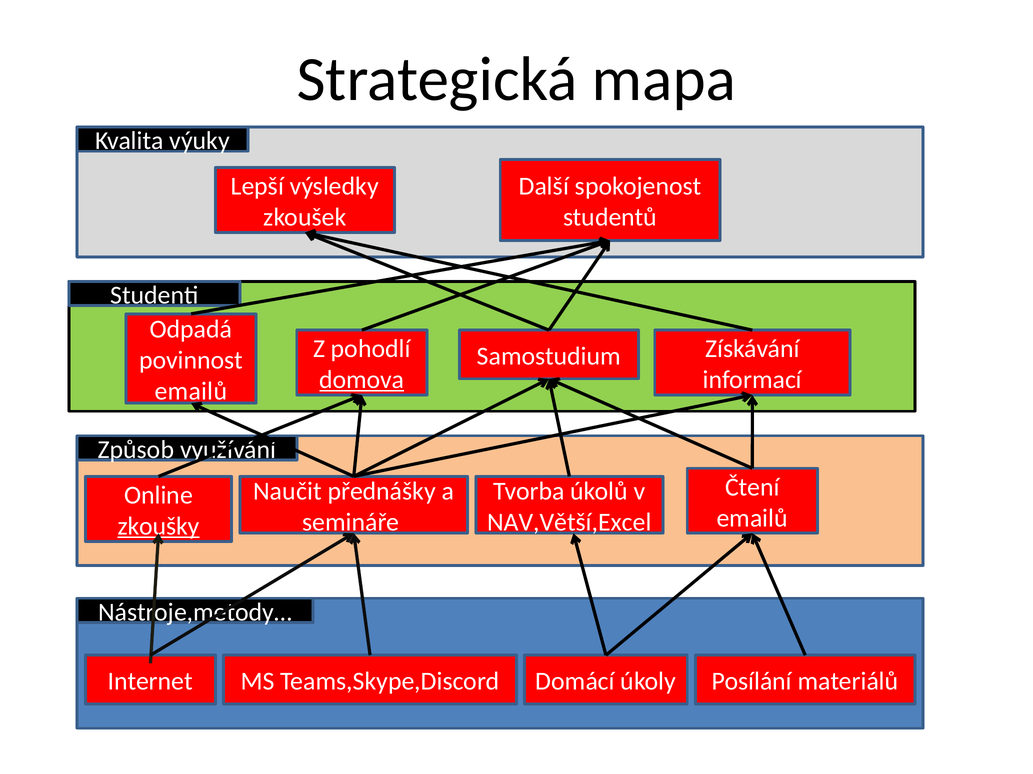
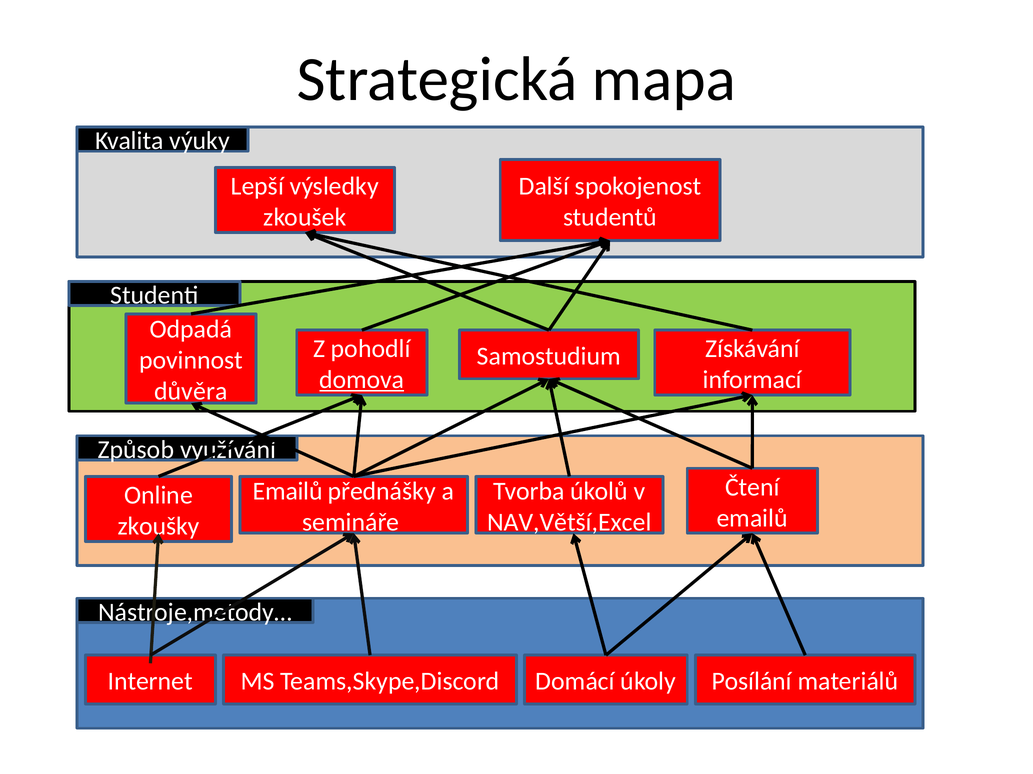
emailů: emailů -> důvěra (191, 392)
Naučit: Naučit -> Emailů (288, 492)
zkoušky underline: present -> none (159, 527)
